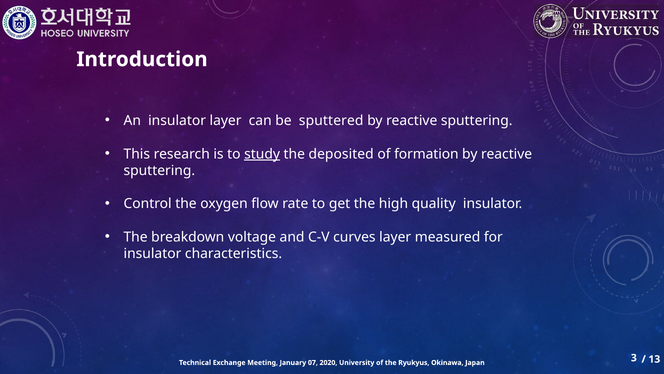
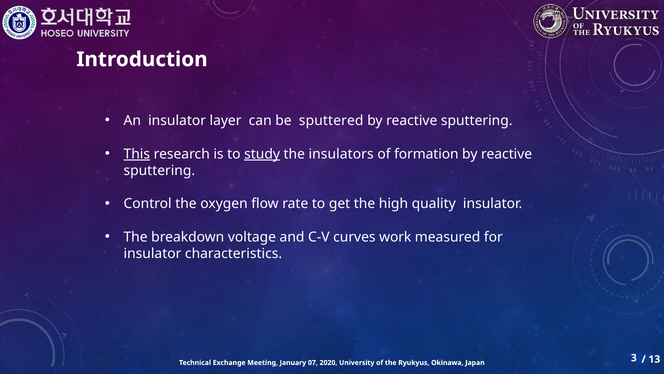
This underline: none -> present (137, 154)
deposited: deposited -> insulators (341, 154)
curves layer: layer -> work (395, 237)
